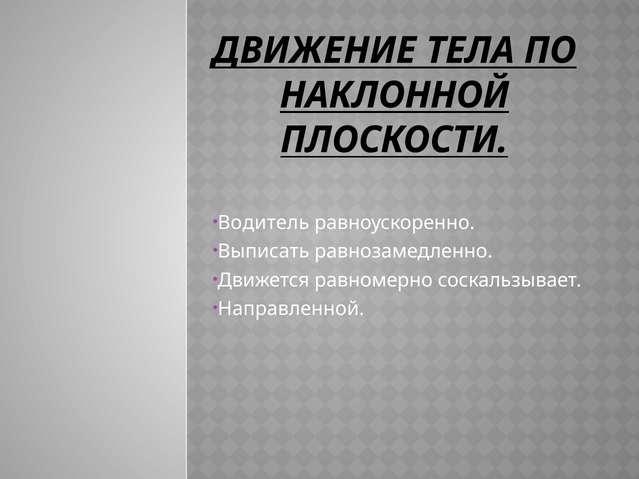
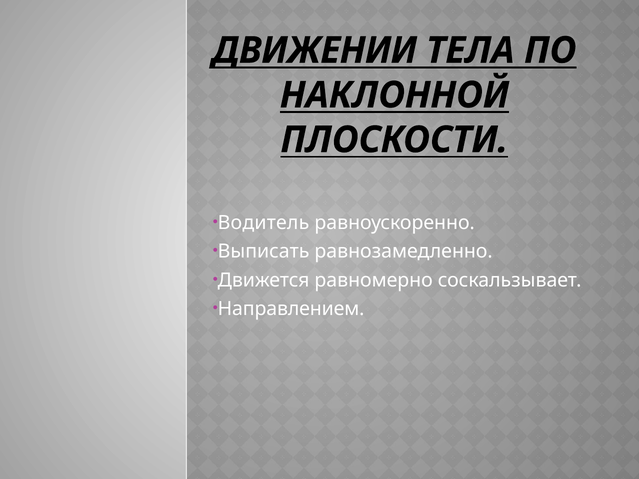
ДВИЖЕНИЕ: ДВИЖЕНИЕ -> ДВИЖЕНИИ (315, 51)
Направленной: Направленной -> Направлением (291, 309)
